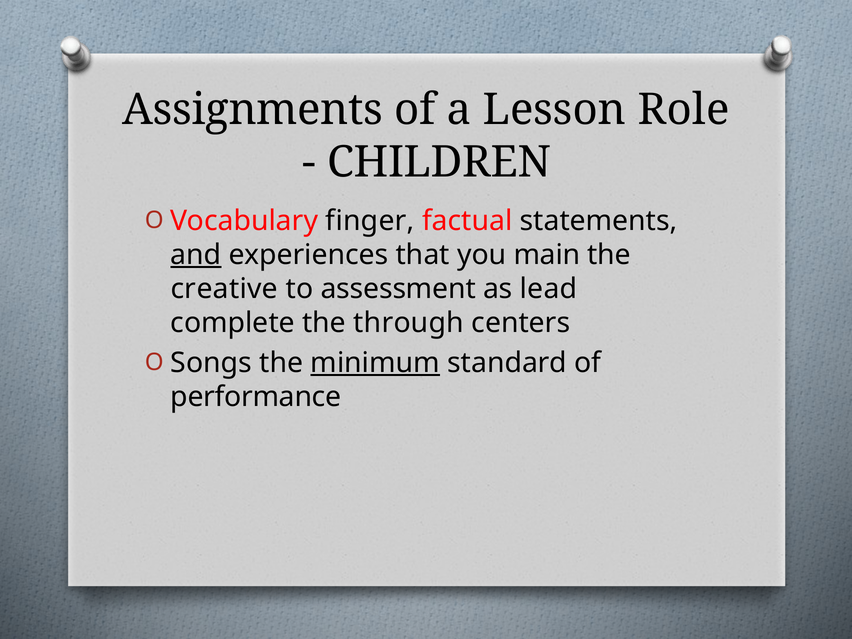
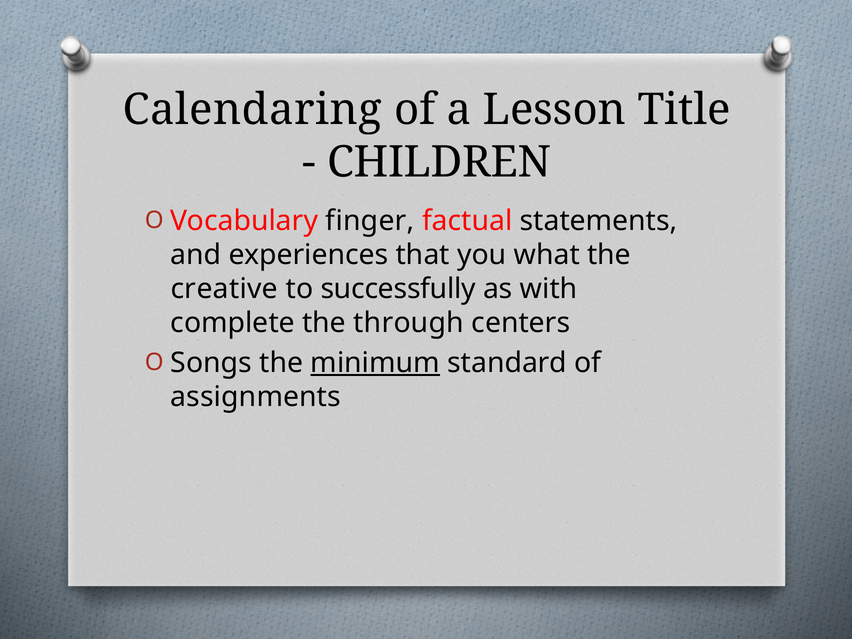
Assignments: Assignments -> Calendaring (252, 110)
Role: Role -> Title (684, 110)
and underline: present -> none (196, 255)
main: main -> what (547, 255)
assessment: assessment -> successfully (398, 289)
lead: lead -> with (549, 289)
performance: performance -> assignments (256, 397)
